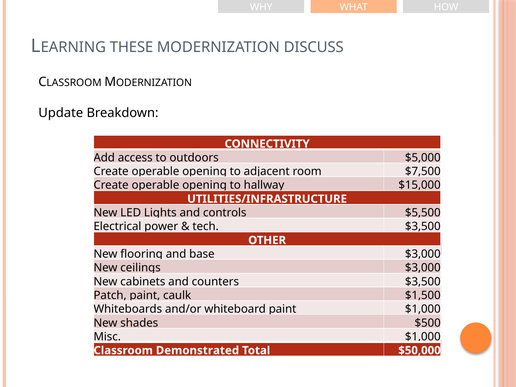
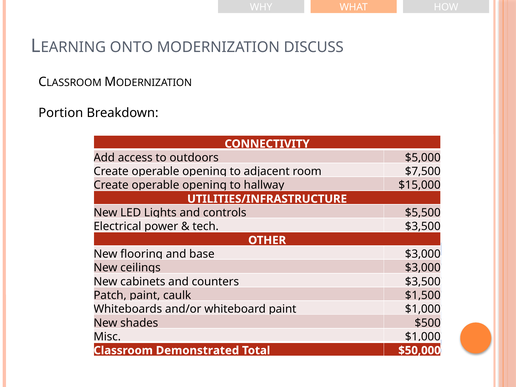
THESE: THESE -> ONTO (131, 47)
Update: Update -> Portion (61, 113)
